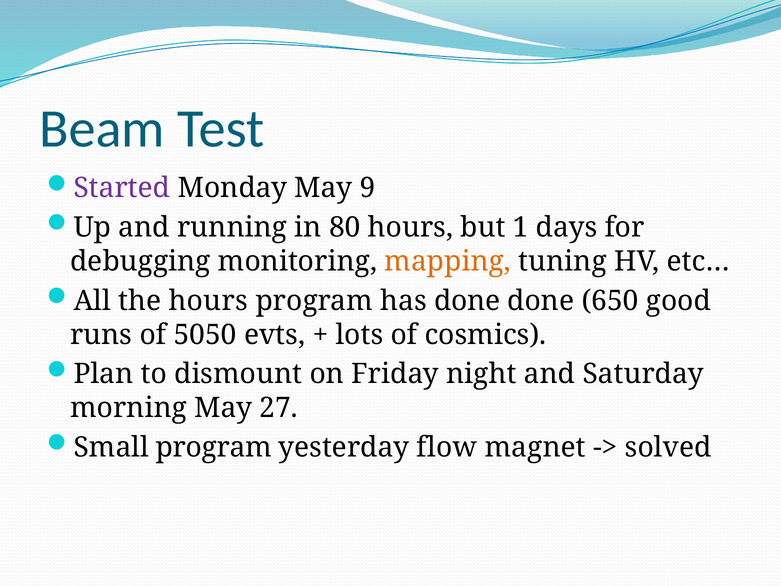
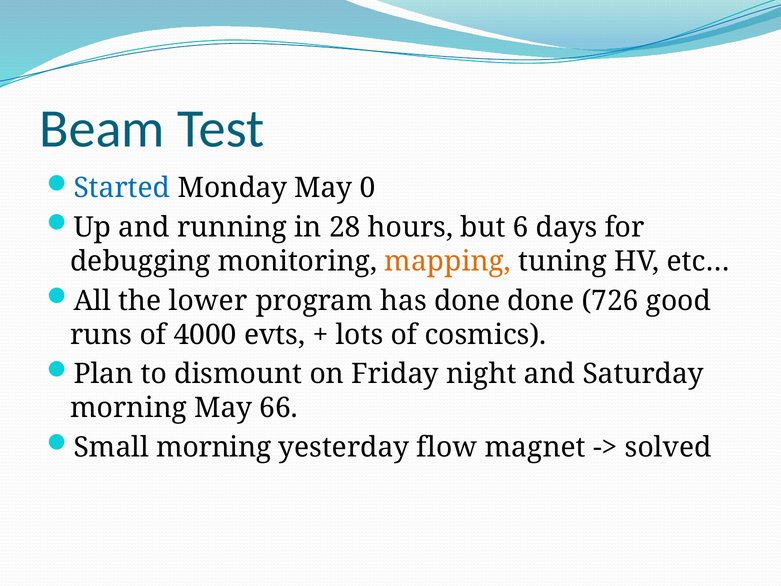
Started colour: purple -> blue (122, 188)
9: 9 -> 0 (367, 188)
80: 80 -> 28 (345, 227)
1: 1 -> 6 (521, 227)
the hours: hours -> lower (208, 301)
650: 650 -> 726 (610, 301)
5050: 5050 -> 4000 (205, 335)
27: 27 -> 66 (279, 408)
Small program: program -> morning (214, 447)
